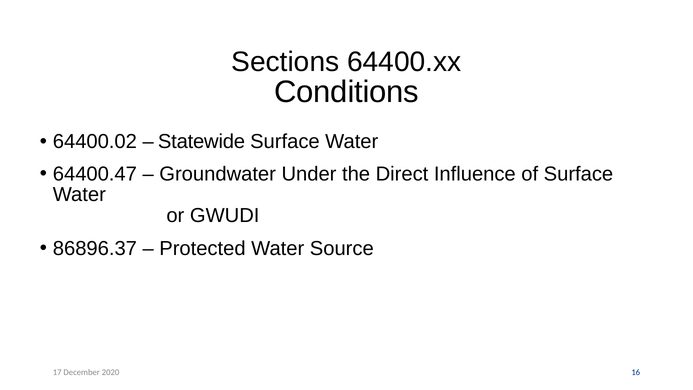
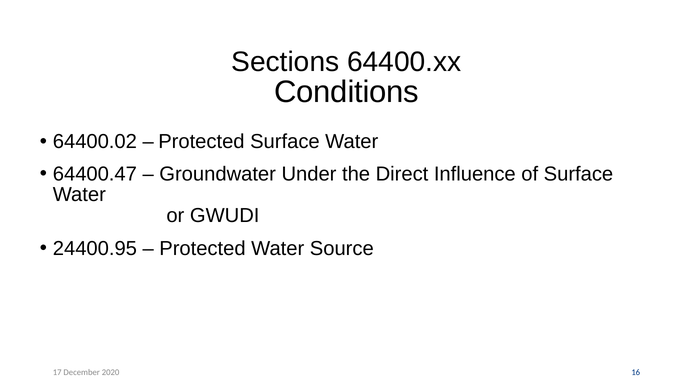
Statewide: Statewide -> Protected (201, 142)
86896.37: 86896.37 -> 24400.95 (95, 248)
